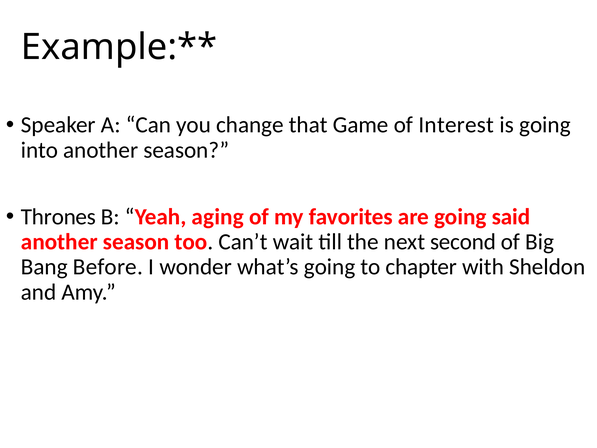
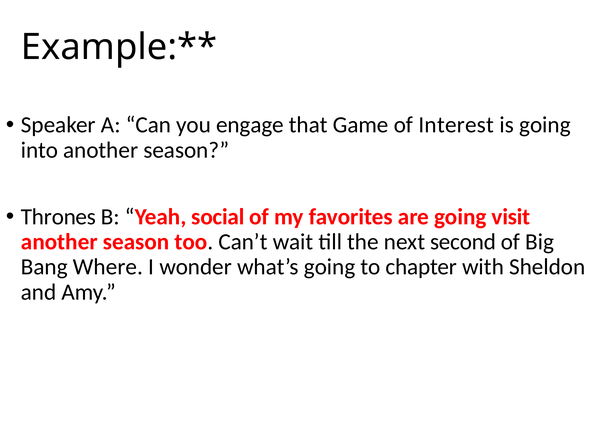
change: change -> engage (250, 125)
aging: aging -> social (218, 217)
said: said -> visit (511, 217)
Before: Before -> Where (108, 267)
